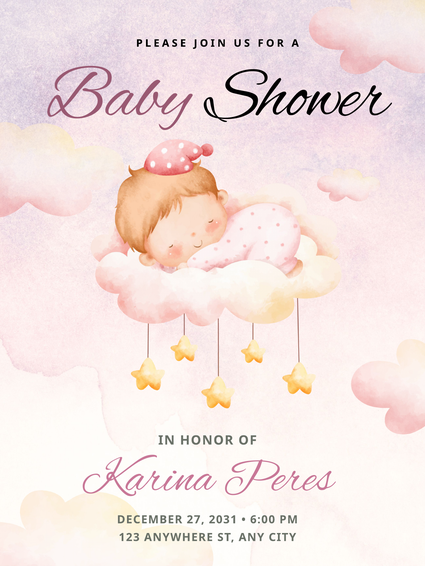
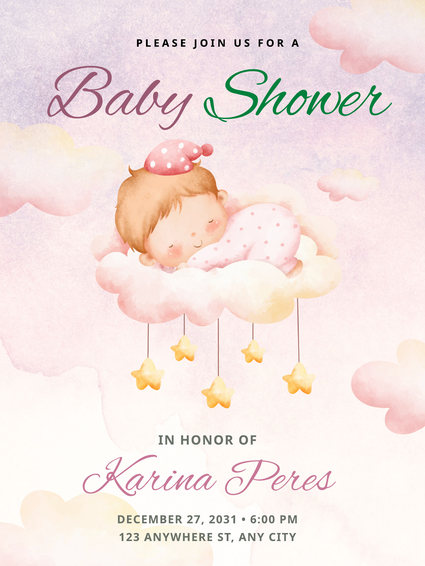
Shower colour: black -> green (297, 91)
